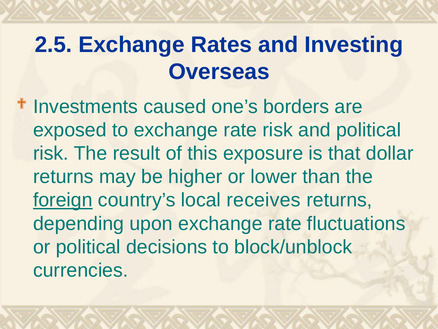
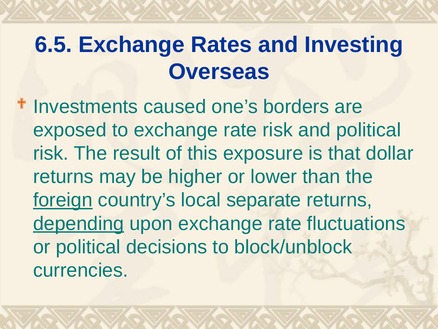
2.5: 2.5 -> 6.5 (53, 45)
receives: receives -> separate (264, 200)
depending underline: none -> present (79, 223)
